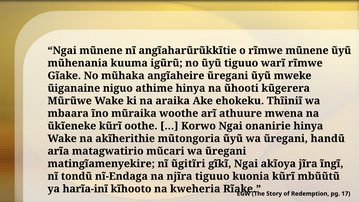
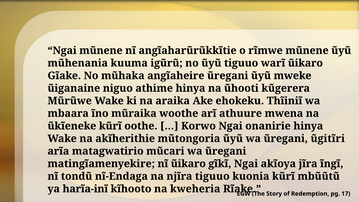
warĩ rĩmwe: rĩmwe -> ũikaro (305, 63)
handũ: handũ -> ũgitĩri (328, 139)
nĩ ũgitĩri: ũgitĩri -> ũikaro (188, 164)
